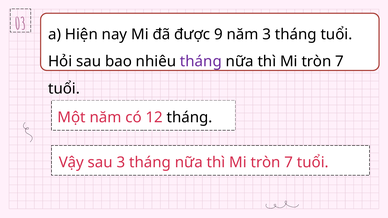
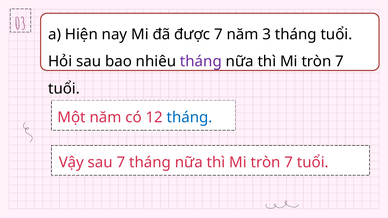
được 9: 9 -> 7 (218, 34)
tháng colour: black -> blue (190, 118)
sau 3: 3 -> 7 (121, 163)
